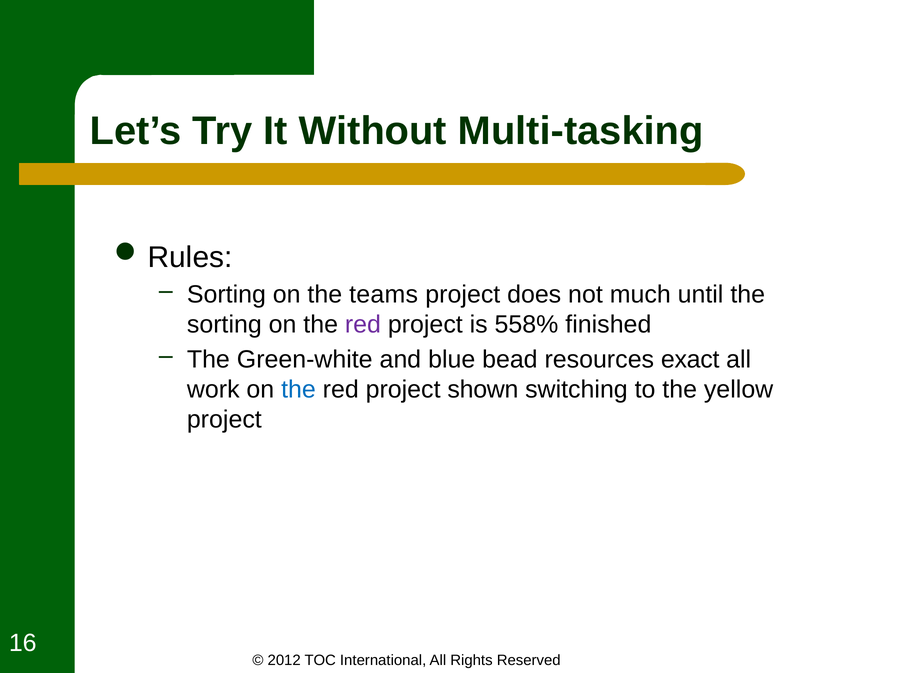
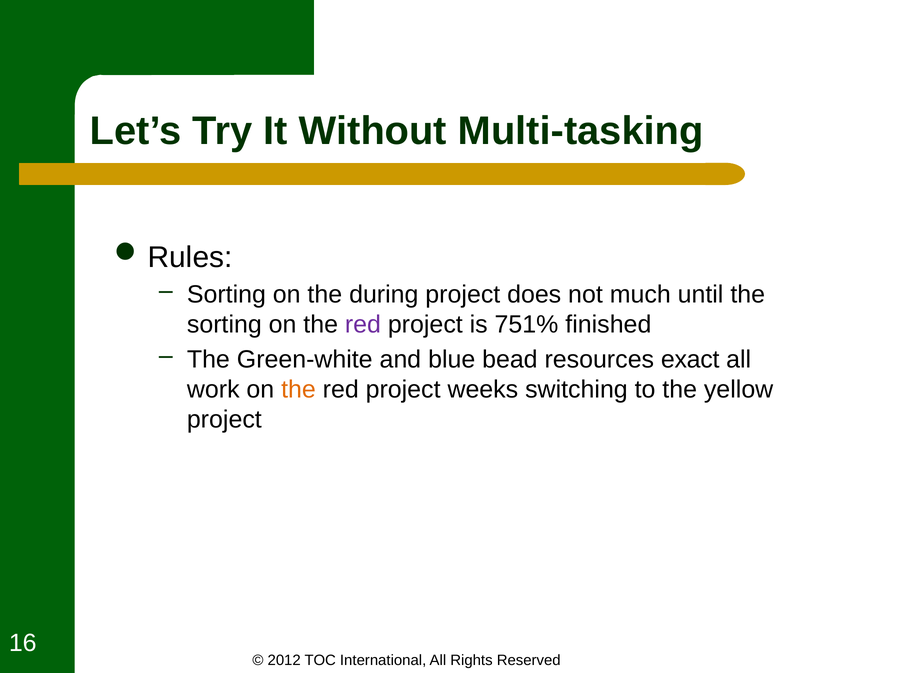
teams: teams -> during (384, 295)
558%: 558% -> 751% (527, 324)
the colour: blue -> orange (299, 389)
shown: shown -> weeks (483, 389)
